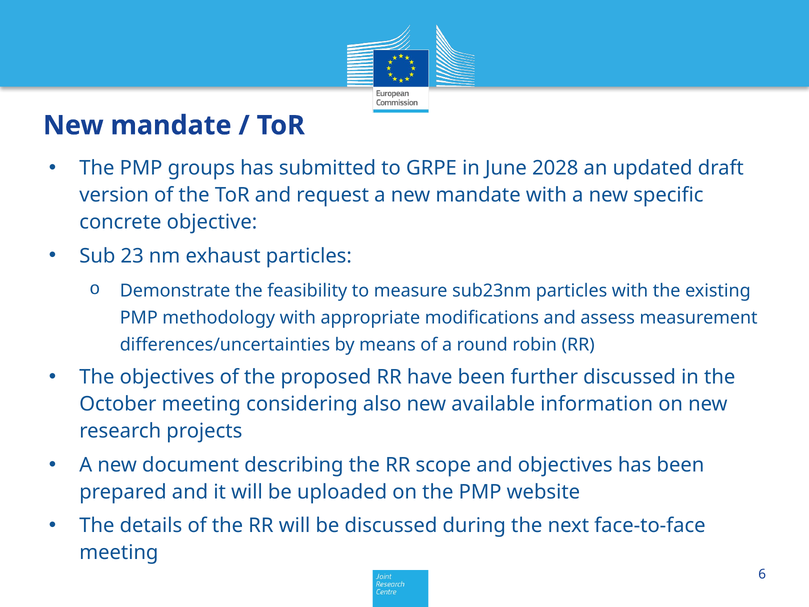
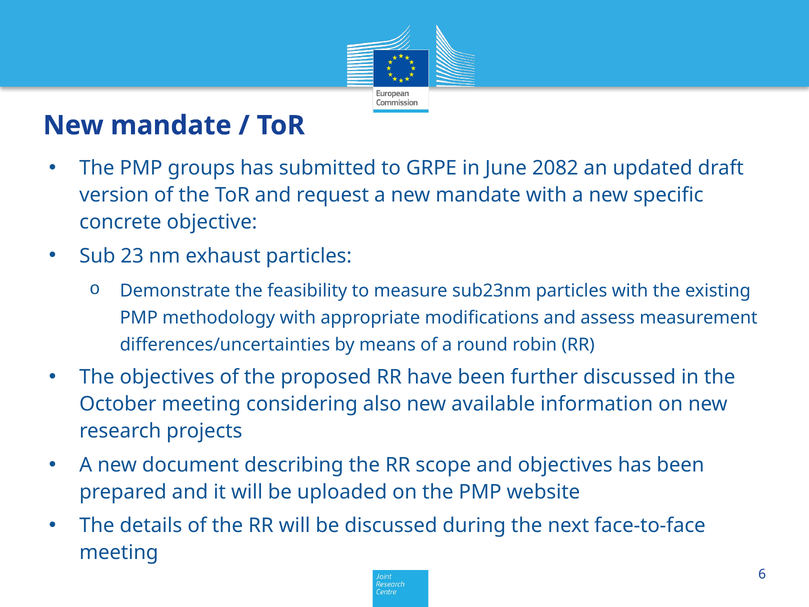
2028: 2028 -> 2082 (555, 168)
